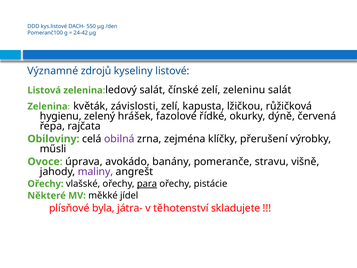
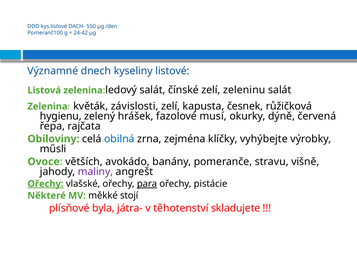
zdrojů: zdrojů -> dnech (96, 71)
lžičkou: lžičkou -> česnek (245, 106)
řídké: řídké -> musí (213, 116)
obilná colour: purple -> blue (119, 139)
přerušení: přerušení -> vyhýbejte (264, 139)
úprava: úprava -> větších (84, 162)
Ořechy underline: none -> present (45, 184)
jídel: jídel -> stojí (129, 195)
